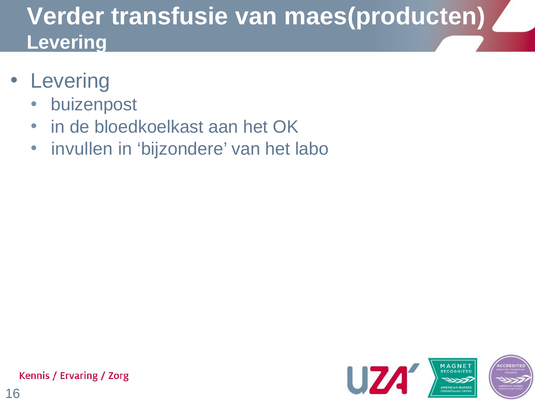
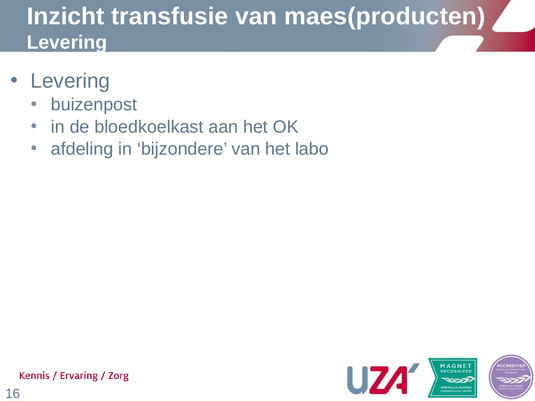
Verder: Verder -> Inzicht (66, 17)
invullen: invullen -> afdeling (82, 149)
